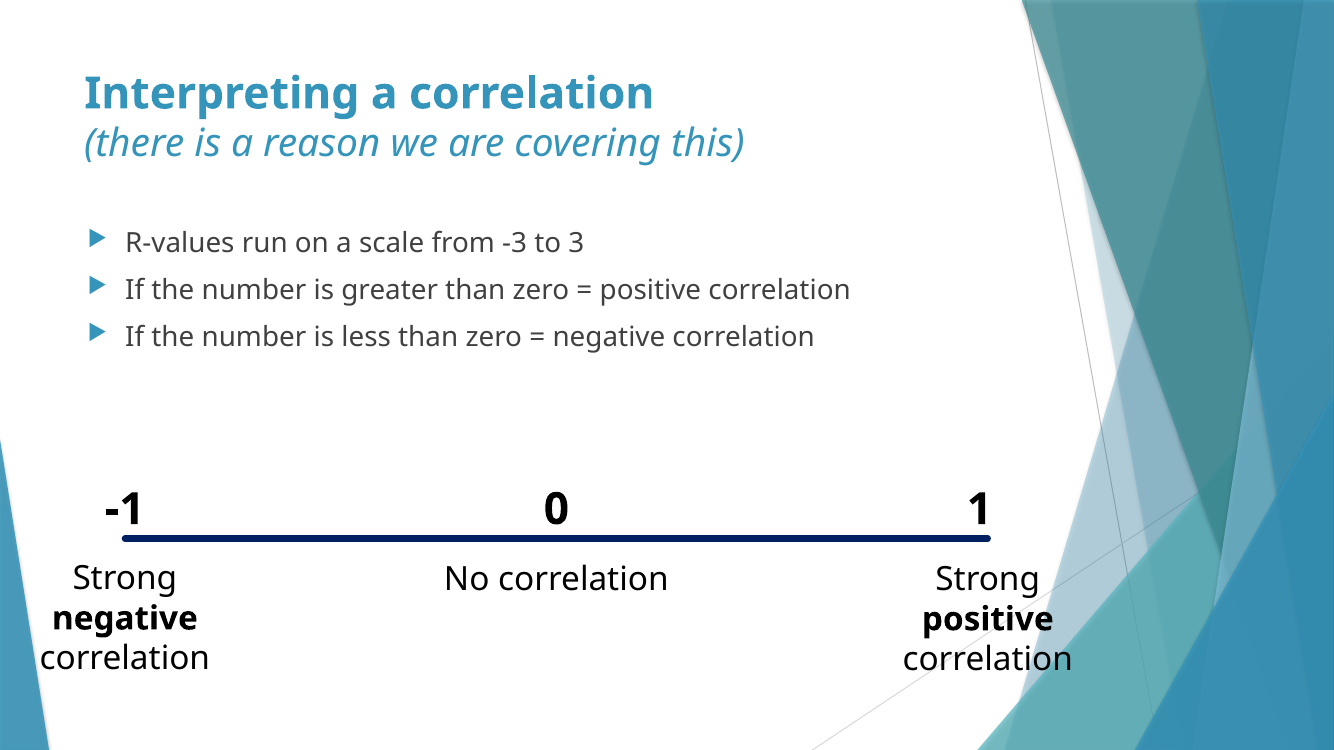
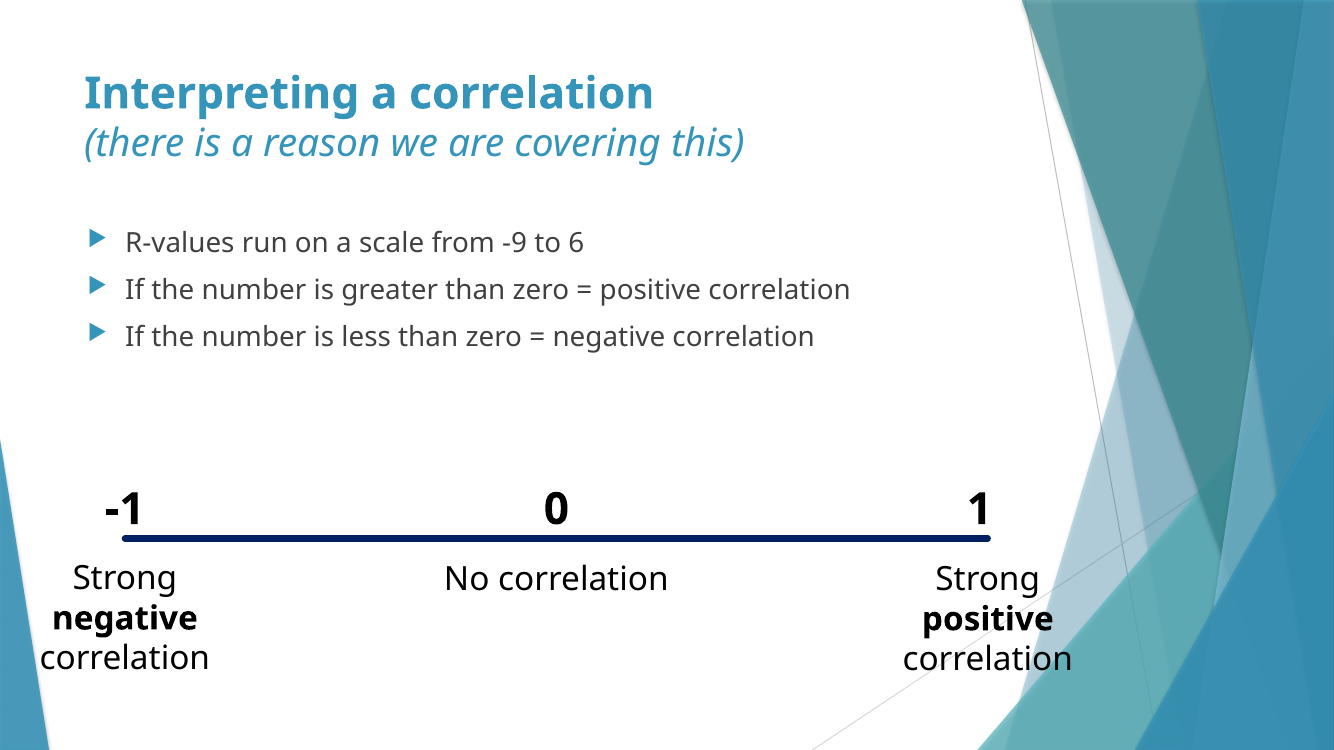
-3: -3 -> -9 (515, 243)
3: 3 -> 6 (576, 243)
